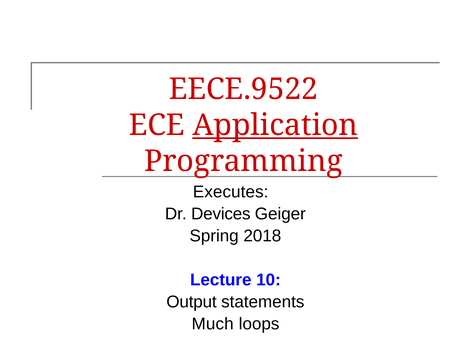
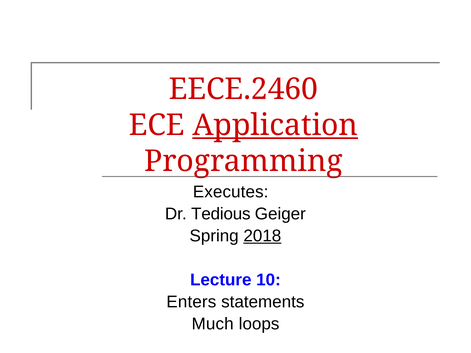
EECE.9522: EECE.9522 -> EECE.2460 (243, 89)
Devices: Devices -> Tedious (221, 214)
2018 underline: none -> present (262, 236)
Output: Output -> Enters (191, 302)
